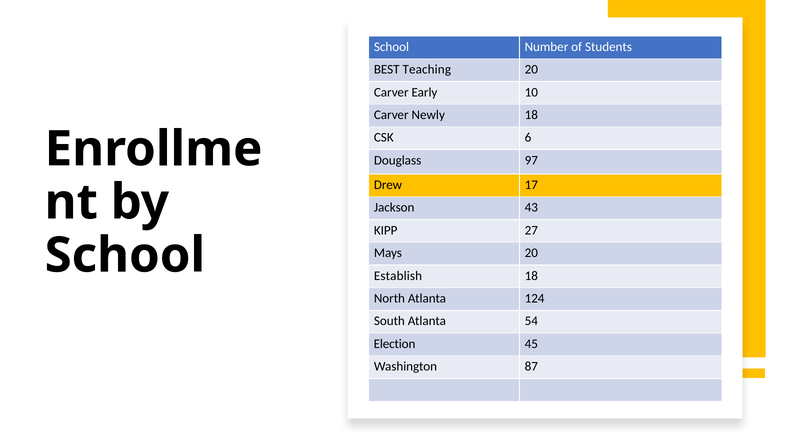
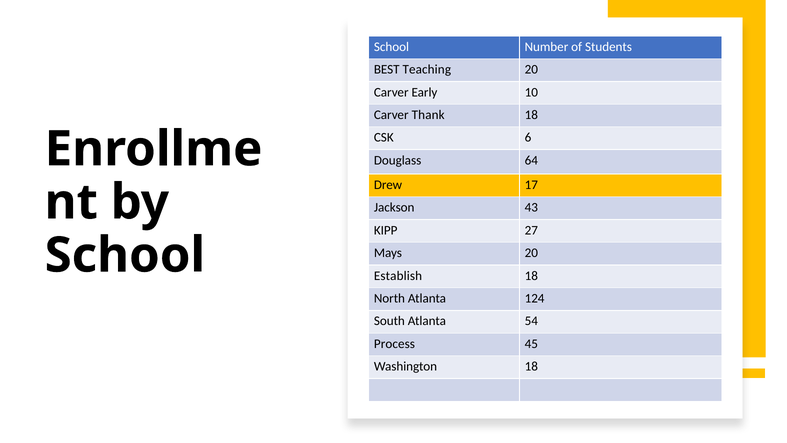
Newly: Newly -> Thank (428, 115)
97: 97 -> 64 (531, 160)
Election: Election -> Process (394, 344)
Washington 87: 87 -> 18 (531, 366)
